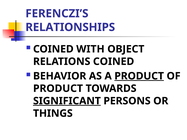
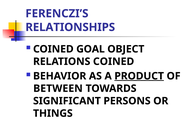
WITH: WITH -> GOAL (91, 49)
PRODUCT: PRODUCT -> BETWEEN (58, 89)
SIGNIFICANT underline: present -> none (67, 101)
